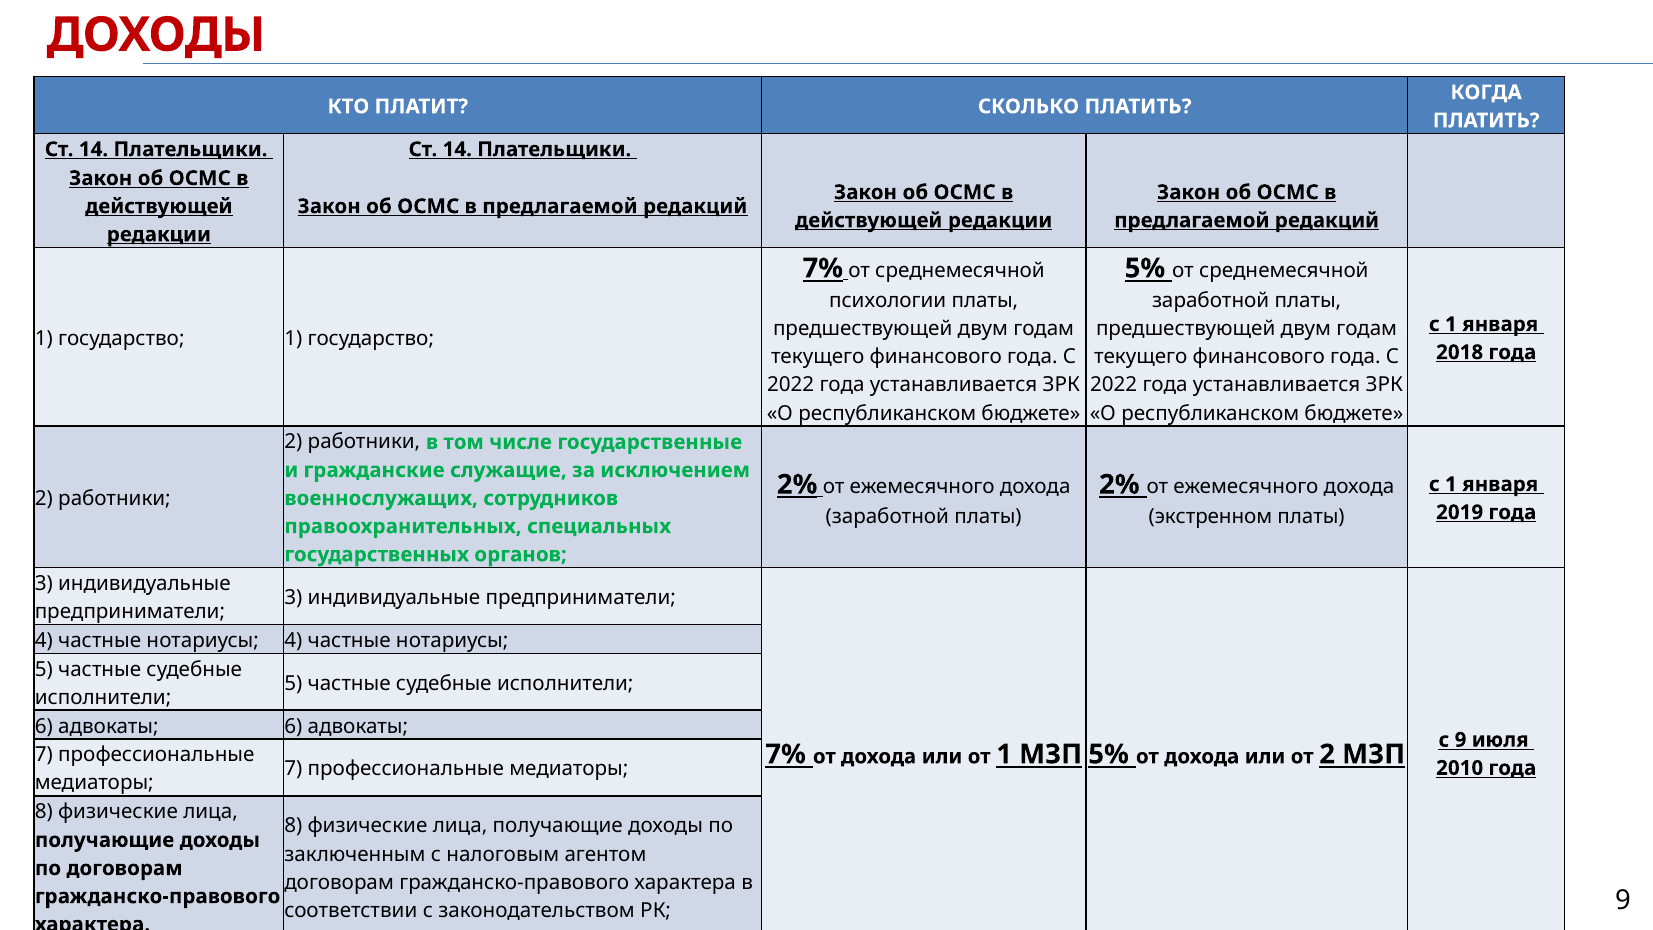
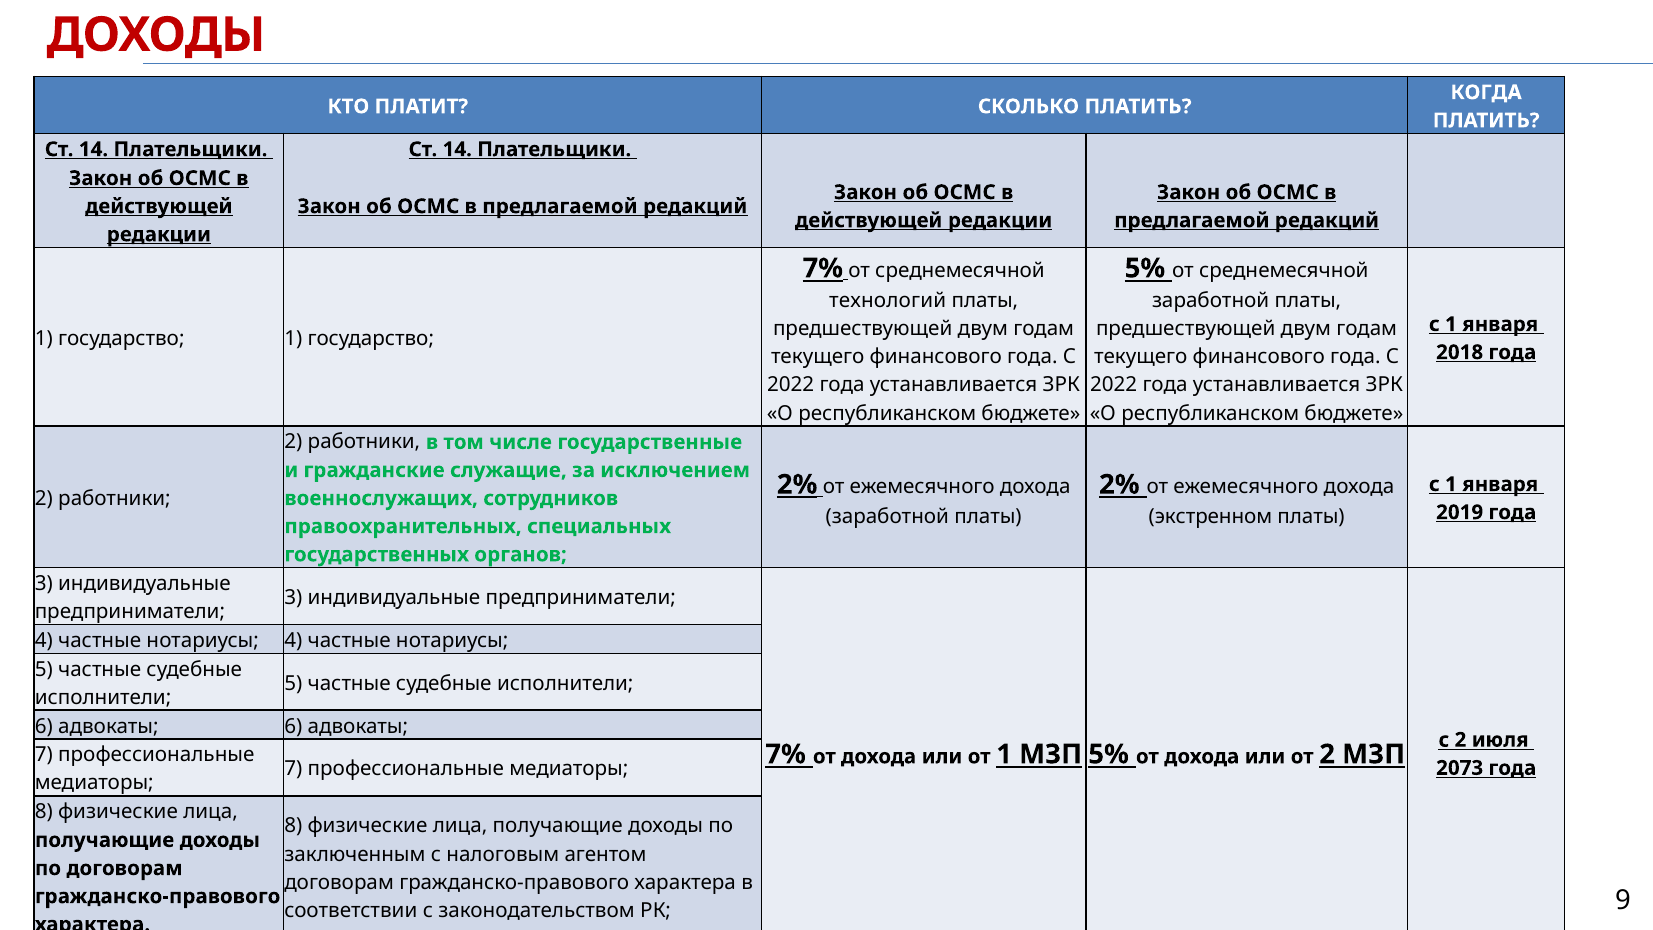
психологии: психологии -> технологий (888, 301)
с 9: 9 -> 2 (1460, 740)
2010: 2010 -> 2073 (1460, 768)
